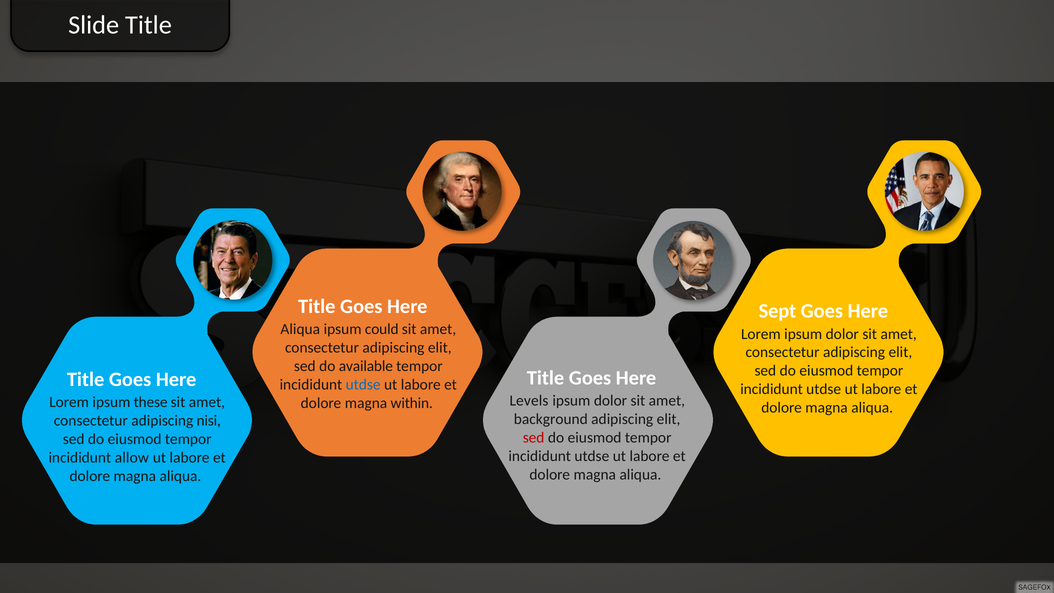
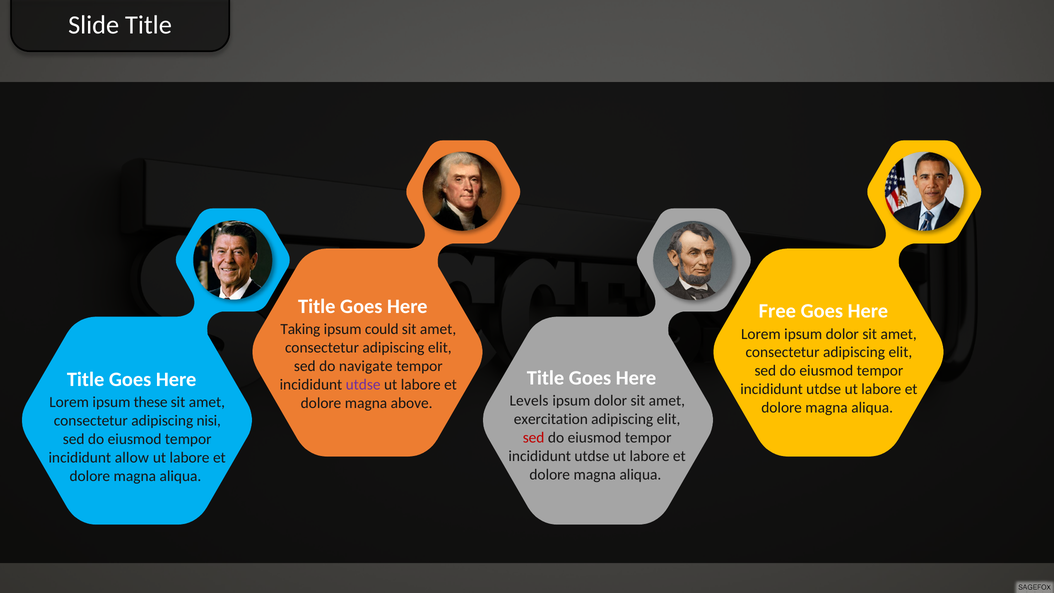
Sept: Sept -> Free (777, 311)
Aliqua: Aliqua -> Taking (300, 329)
available: available -> navigate (366, 366)
utdse colour: blue -> purple (363, 385)
within: within -> above (412, 403)
background: background -> exercitation (551, 419)
